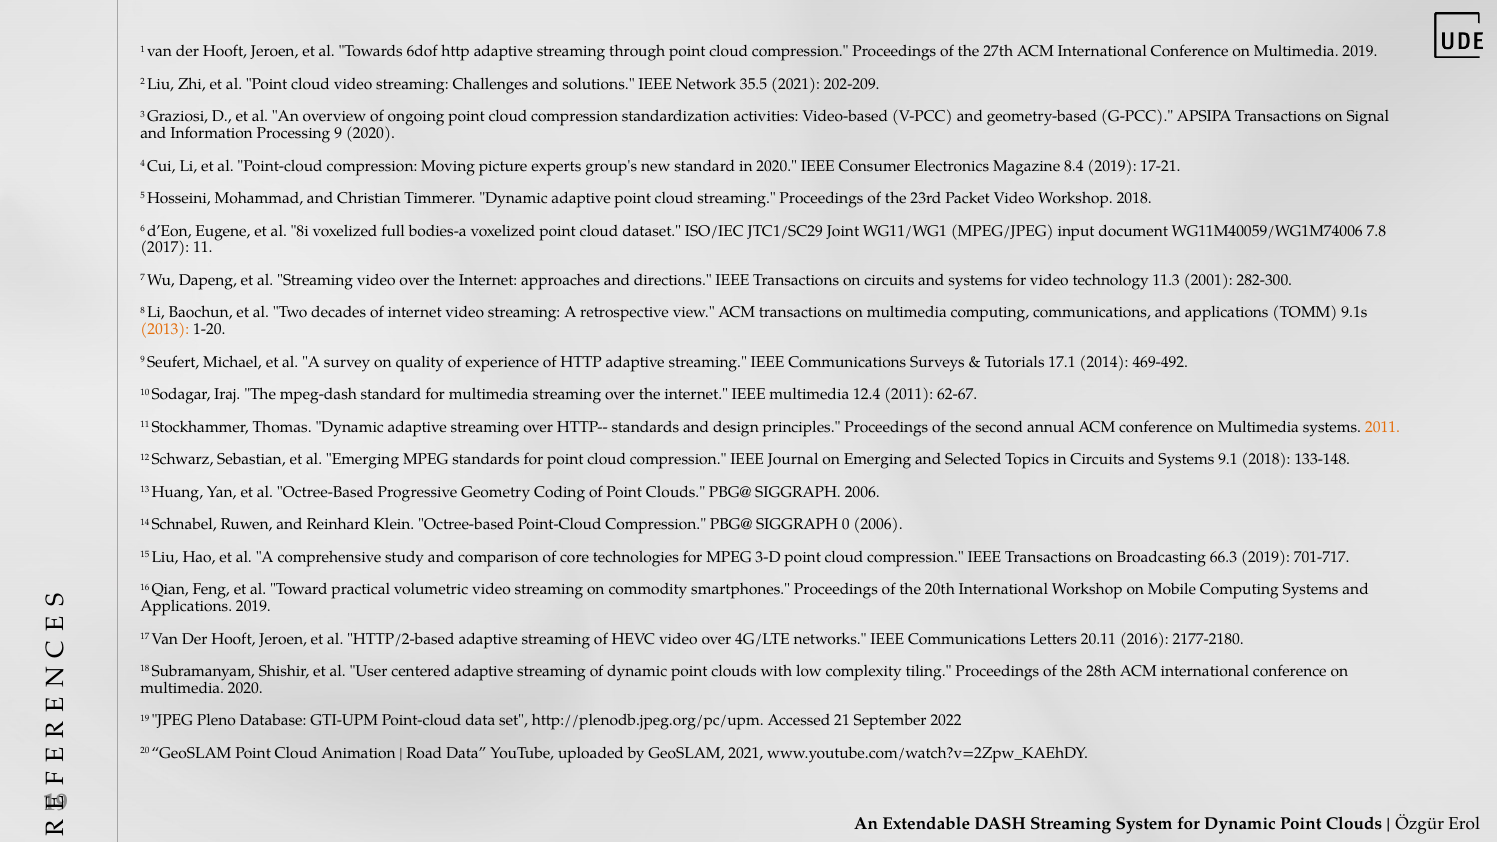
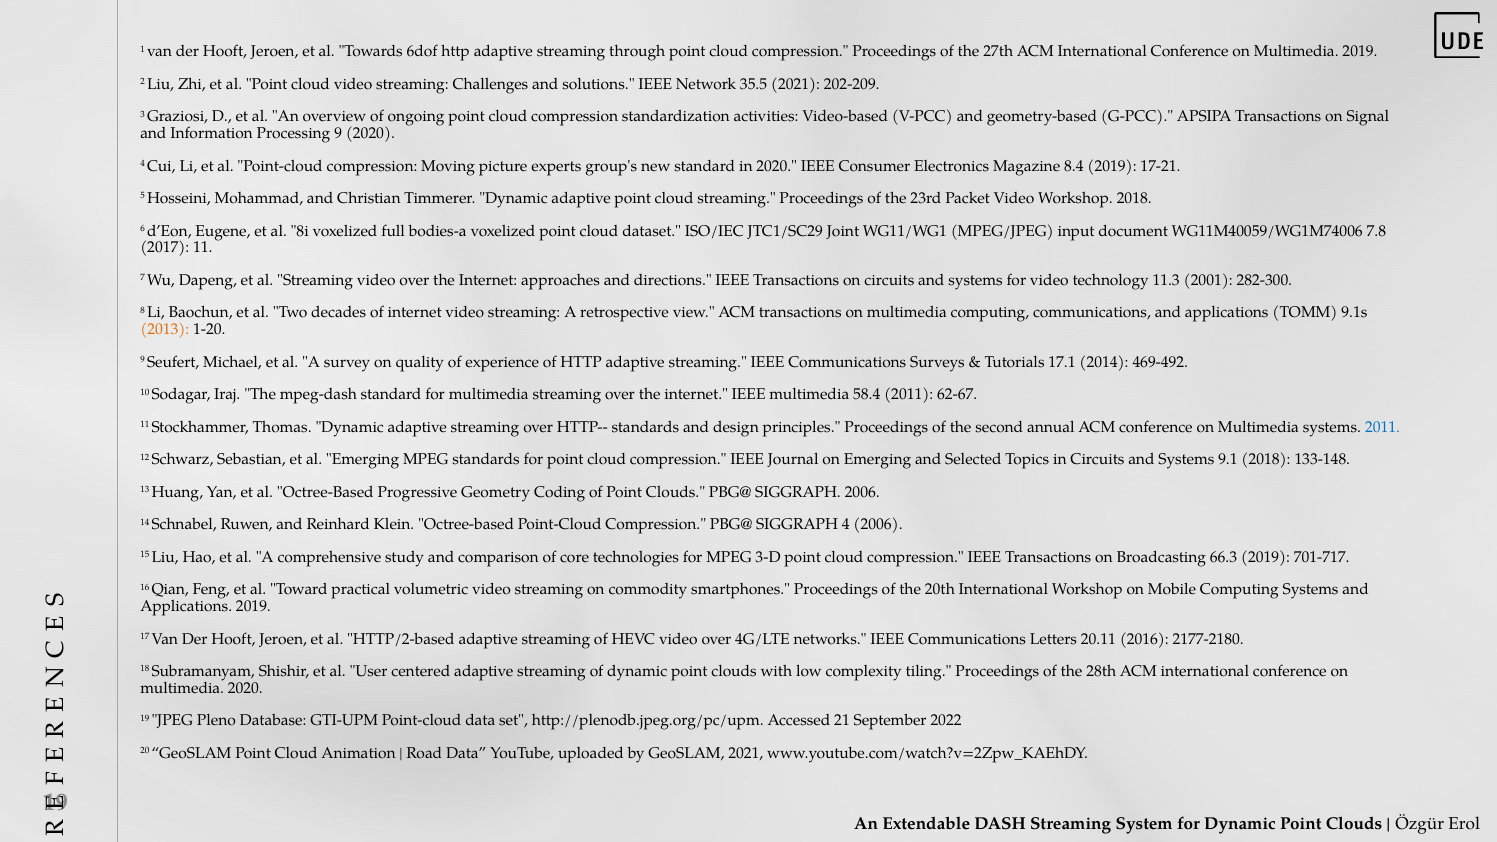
12.4: 12.4 -> 58.4 (867, 395)
2011 colour: orange -> blue (1383, 427)
SIGGRAPH 0: 0 -> 4 (846, 525)
